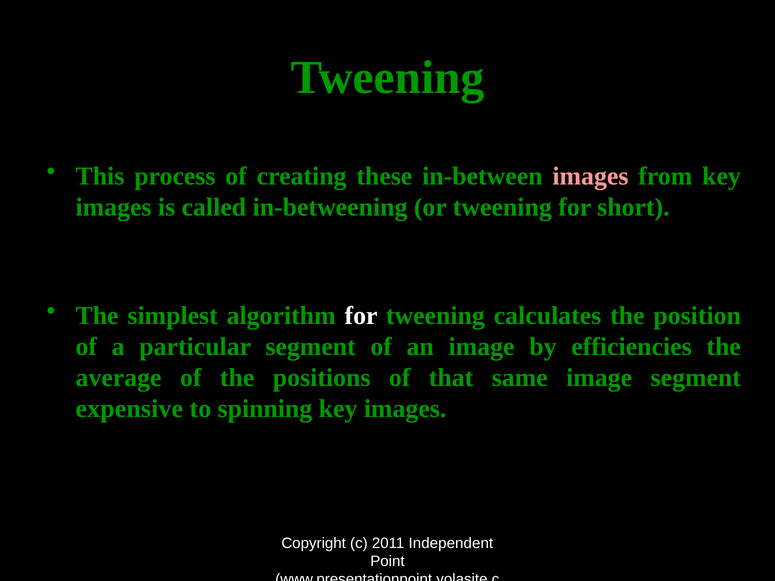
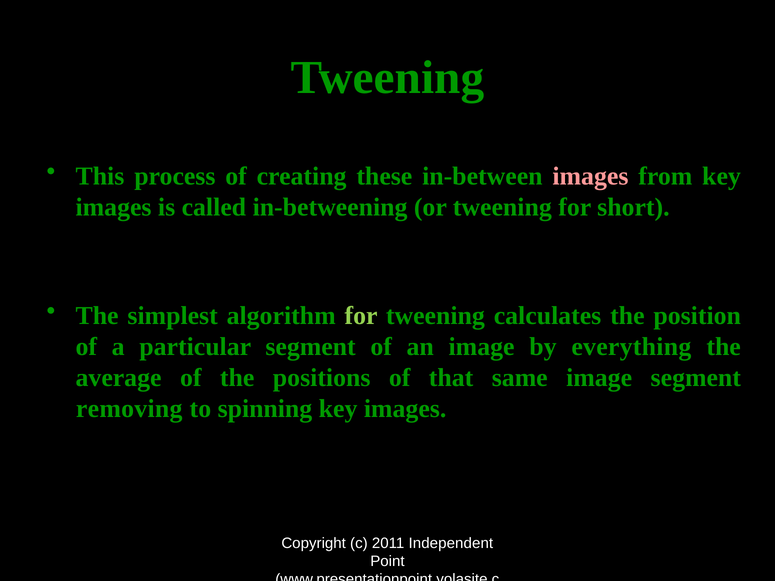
for colour: white -> light green (361, 316)
efficiencies: efficiencies -> everything (631, 347)
expensive: expensive -> removing (129, 409)
